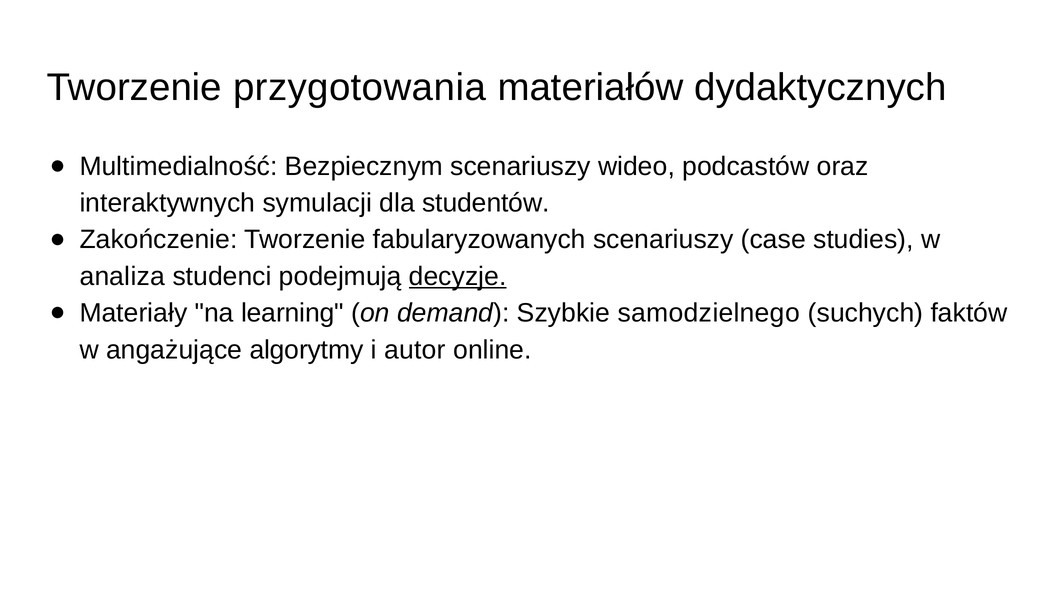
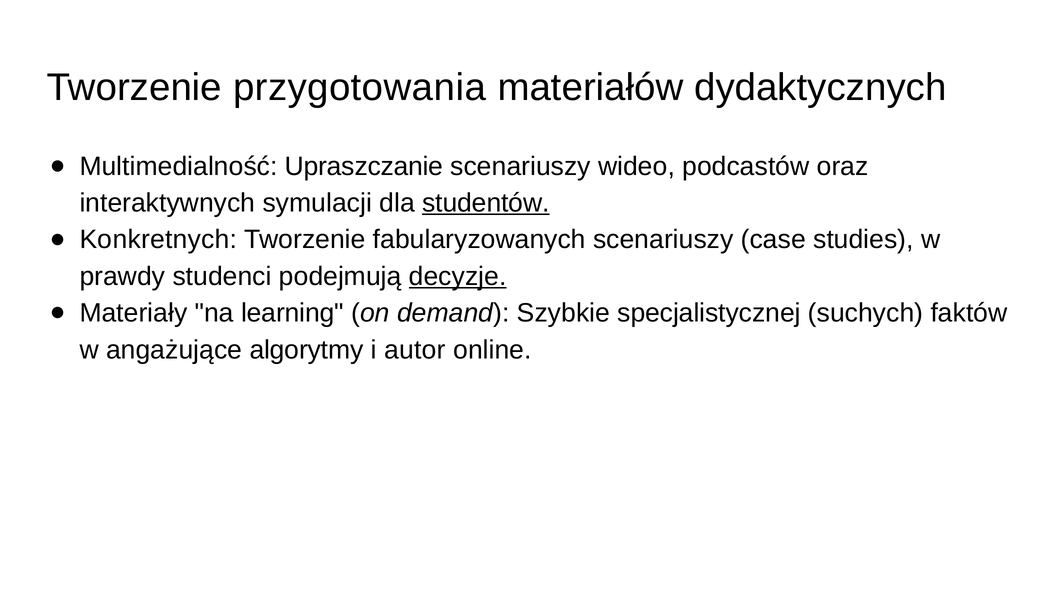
Bezpiecznym: Bezpiecznym -> Upraszczanie (364, 166)
studentów underline: none -> present (486, 203)
Zakończenie: Zakończenie -> Konkretnych (158, 240)
analiza: analiza -> prawdy (122, 276)
samodzielnego: samodzielnego -> specjalistycznej (709, 313)
